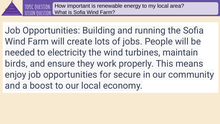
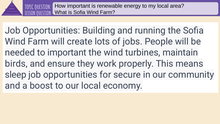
to electricity: electricity -> important (67, 53)
enjoy: enjoy -> sleep (16, 75)
